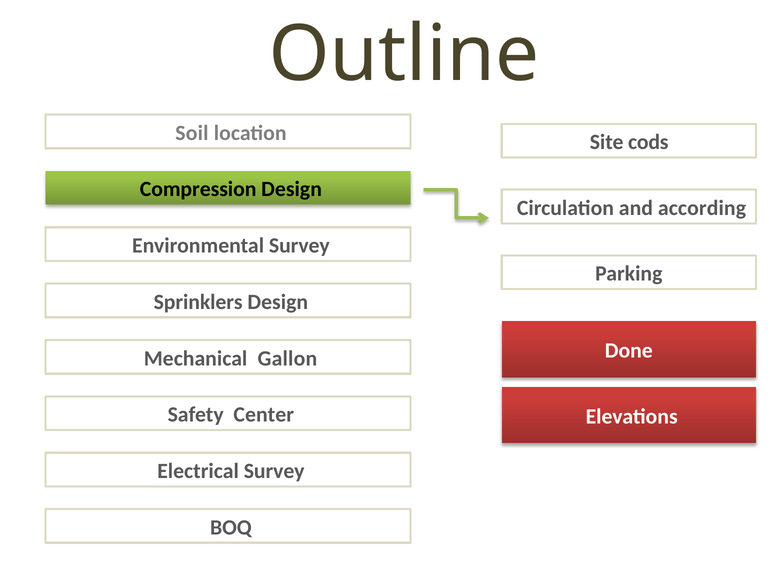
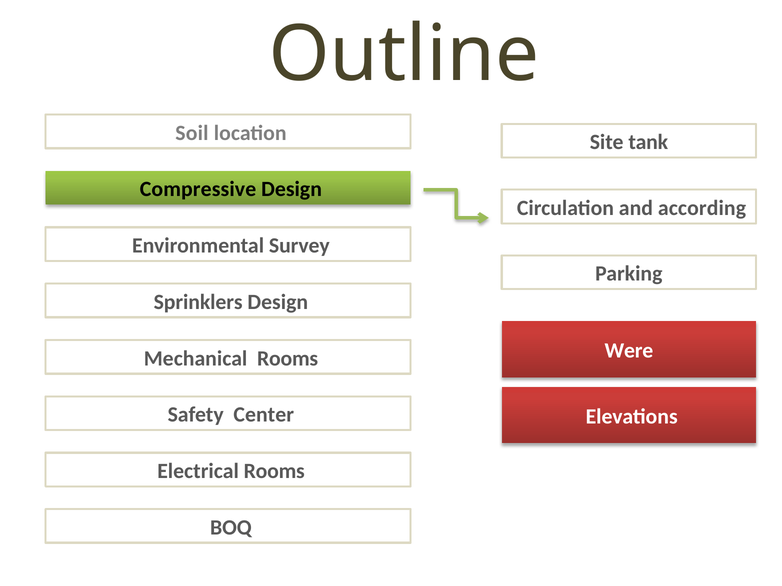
cods: cods -> tank (648, 142)
Compression: Compression -> Compressive (198, 189)
Done: Done -> Were (629, 351)
Mechanical Gallon: Gallon -> Rooms (288, 359)
Electrical Survey: Survey -> Rooms (274, 472)
